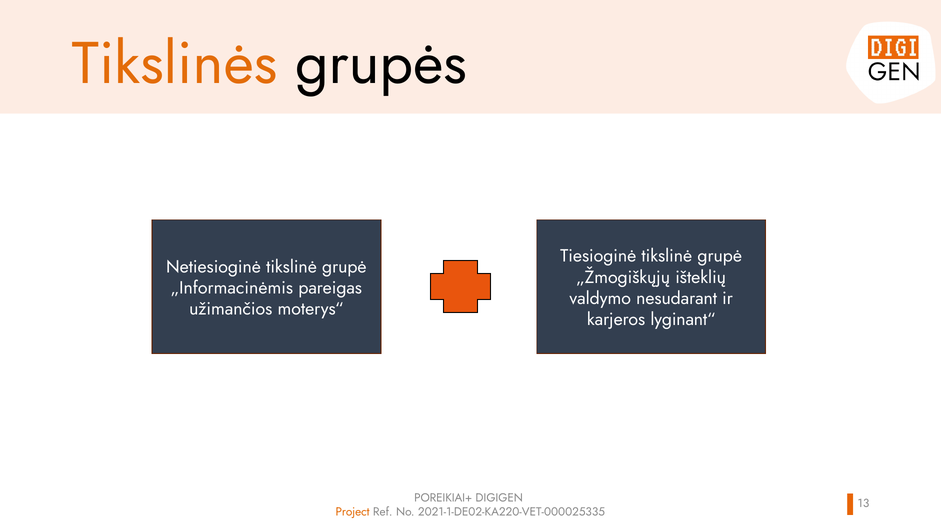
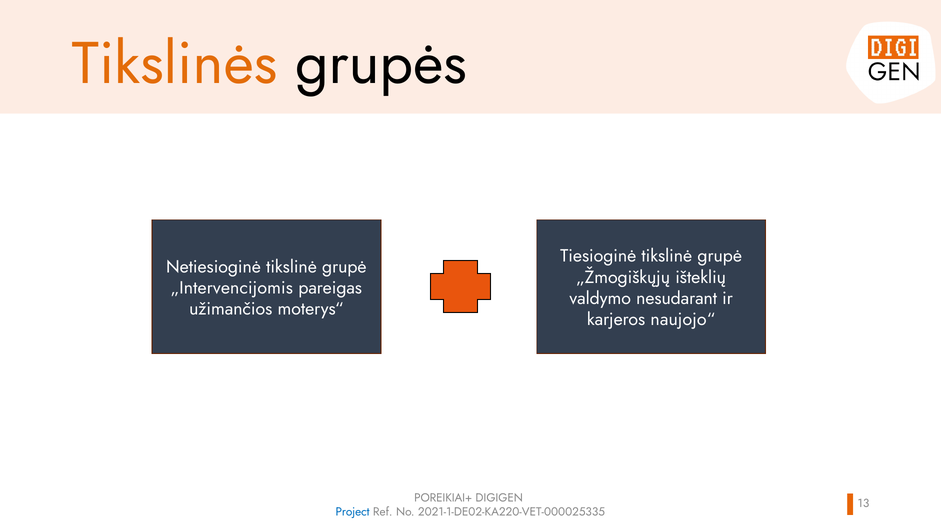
„Informacinėmis: „Informacinėmis -> „Intervencijomis (232, 288)
lyginant“: lyginant“ -> naujojo“ (683, 320)
Project colour: orange -> blue (353, 512)
